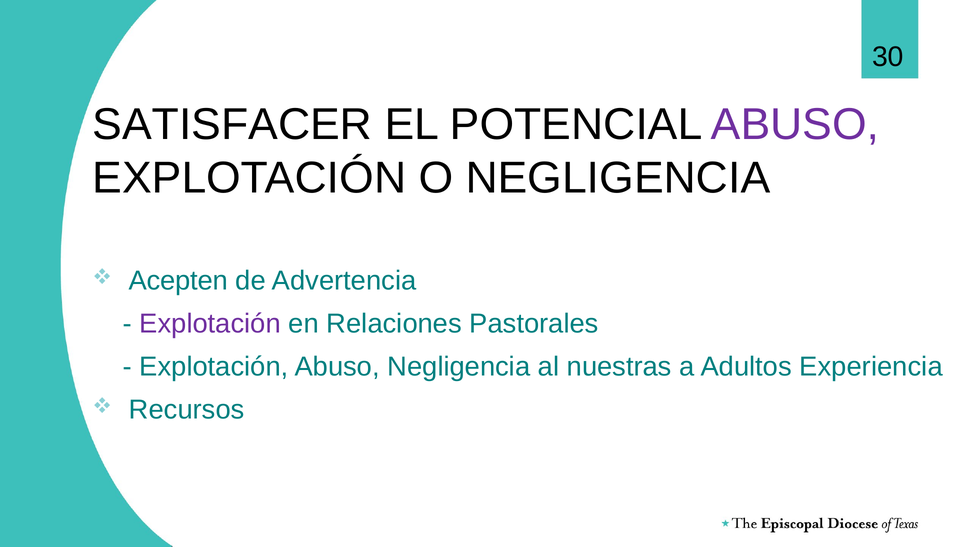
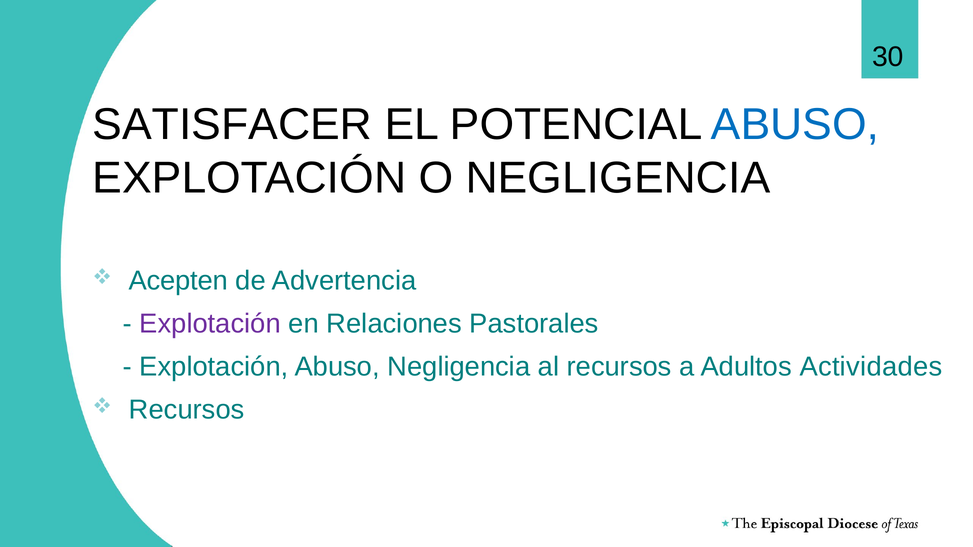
ABUSO colour: purple -> blue (795, 125)
al nuestras: nuestras -> recursos (619, 367)
Experiencia: Experiencia -> Actividades (871, 367)
